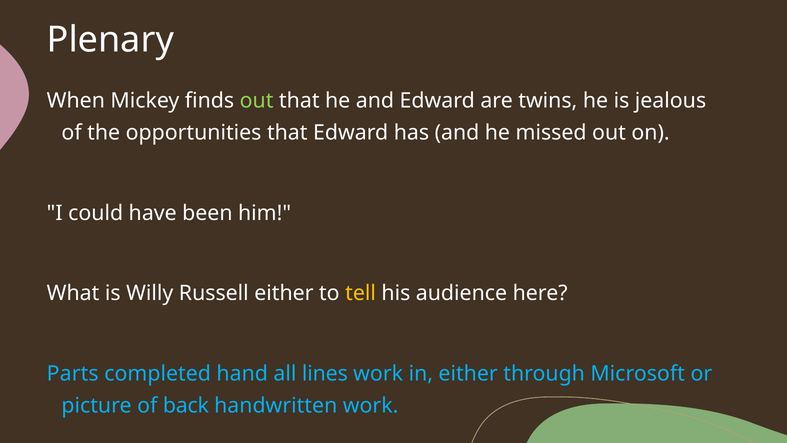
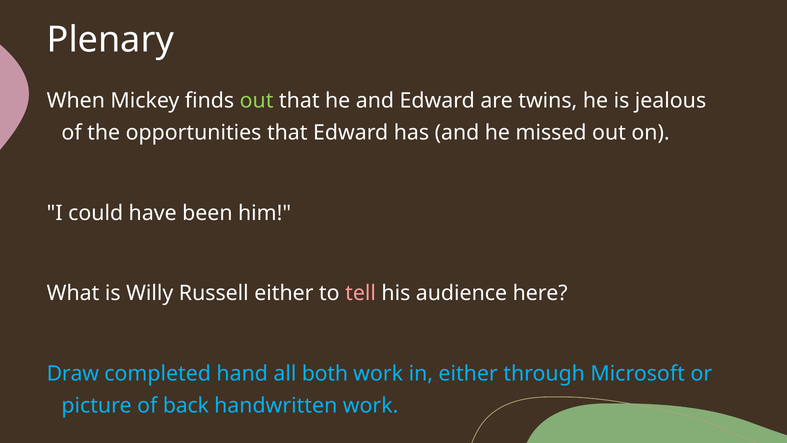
tell colour: yellow -> pink (361, 293)
Parts: Parts -> Draw (73, 374)
lines: lines -> both (325, 374)
